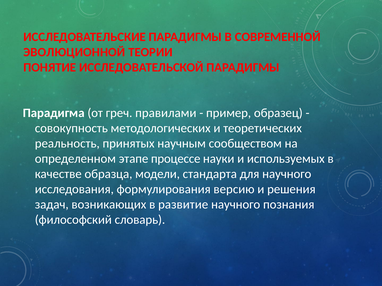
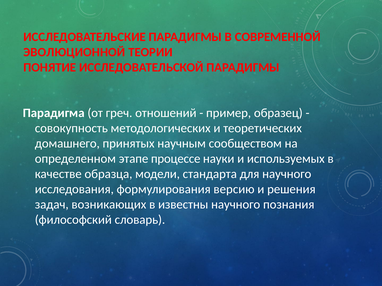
правилами: правилами -> отношений (166, 113)
реальность: реальность -> домашнего (67, 144)
развитие: развитие -> известны (183, 205)
